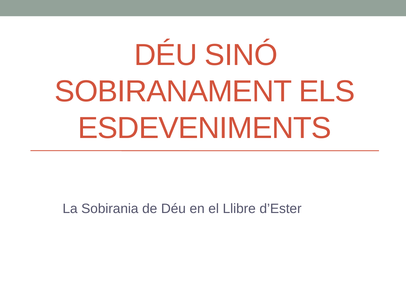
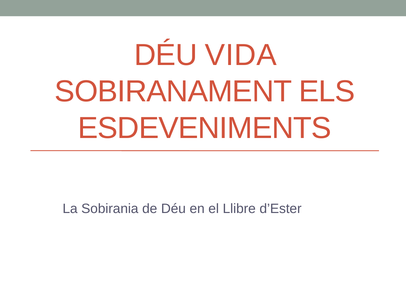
SINÓ: SINÓ -> VIDA (241, 55)
